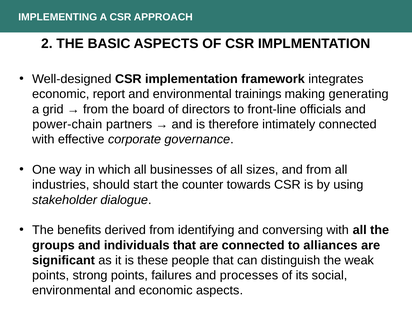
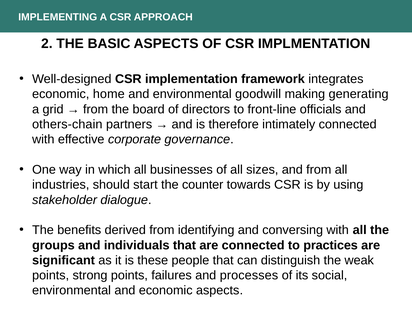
report: report -> home (109, 94)
trainings: trainings -> goodwill (258, 94)
power-chain: power-chain -> others-chain (67, 124)
alliances: alliances -> practices (331, 245)
